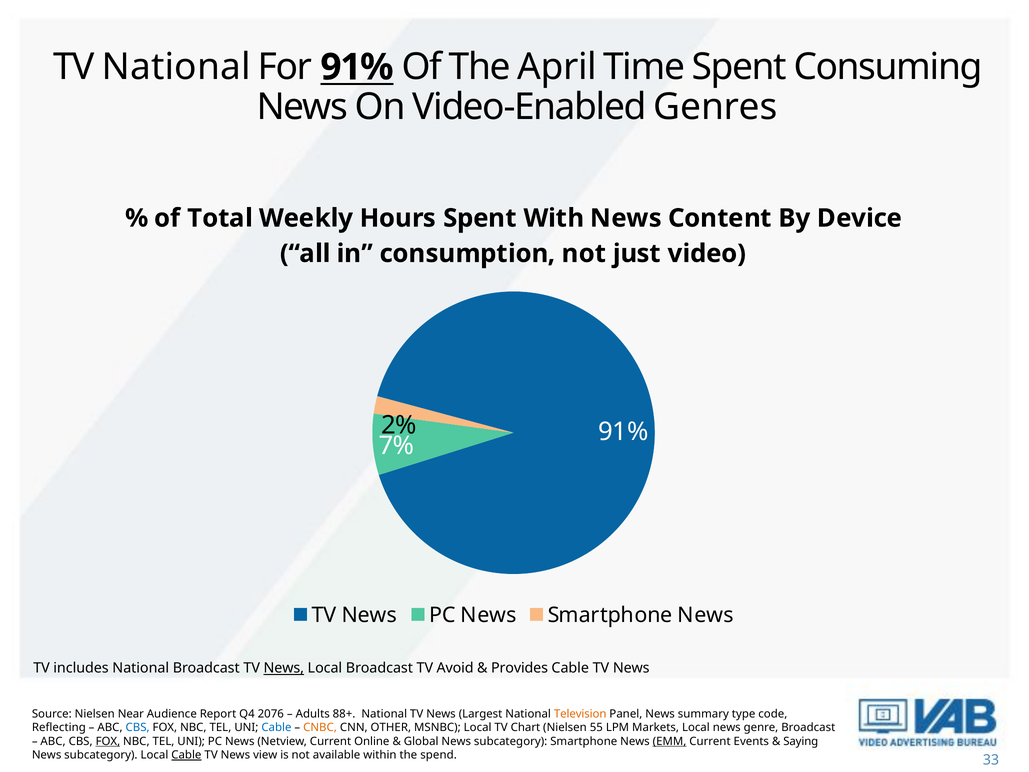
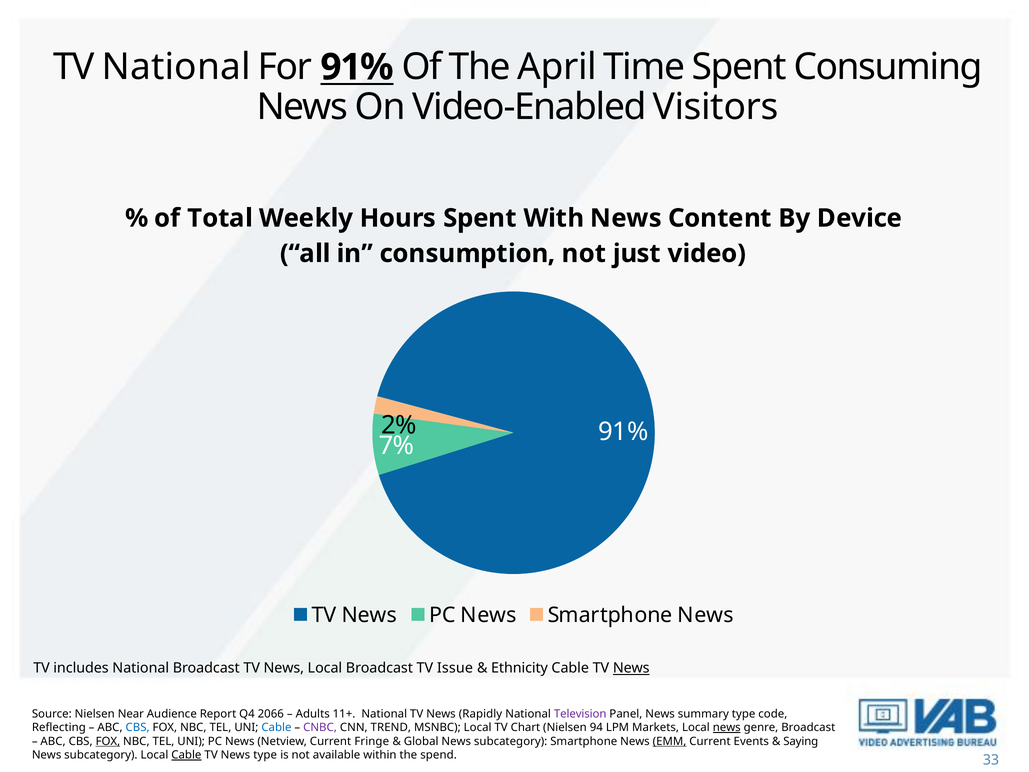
Genres: Genres -> Visitors (716, 107)
News underline: present -> none (284, 668)
Avoid: Avoid -> Issue (455, 668)
Provides: Provides -> Ethnicity (520, 668)
News underline: none -> present (631, 668)
2076: 2076 -> 2066 (271, 714)
88+: 88+ -> 11+ (344, 714)
Largest: Largest -> Rapidly (480, 714)
Television colour: orange -> purple (580, 714)
CNBC colour: orange -> purple (320, 727)
OTHER: OTHER -> TREND (391, 727)
55: 55 -> 94 (596, 727)
news underline: none -> present (727, 727)
Online: Online -> Fringe (372, 741)
News view: view -> type (265, 755)
